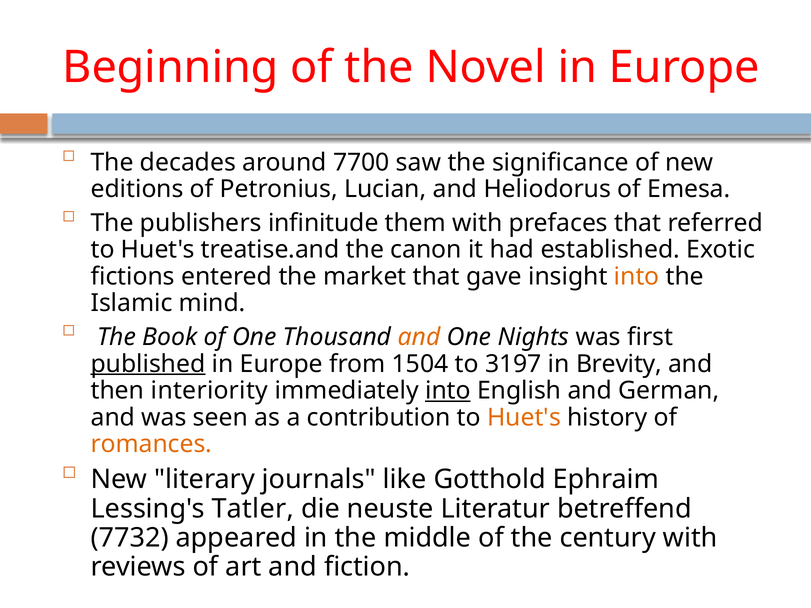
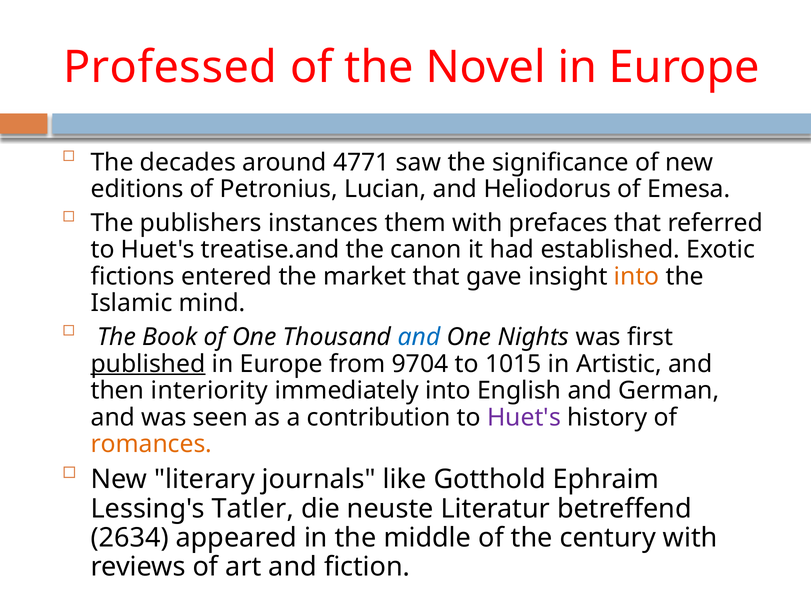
Beginning: Beginning -> Professed (170, 67)
7700: 7700 -> 4771 (361, 163)
infinitude: infinitude -> instances (323, 223)
and colour: orange -> blue (419, 337)
1504: 1504 -> 9704 (420, 364)
3197: 3197 -> 1015 (513, 364)
Brevity: Brevity -> Artistic (619, 364)
into underline: present -> none (448, 391)
Huet's colour: orange -> purple (524, 418)
7732: 7732 -> 2634 (130, 538)
